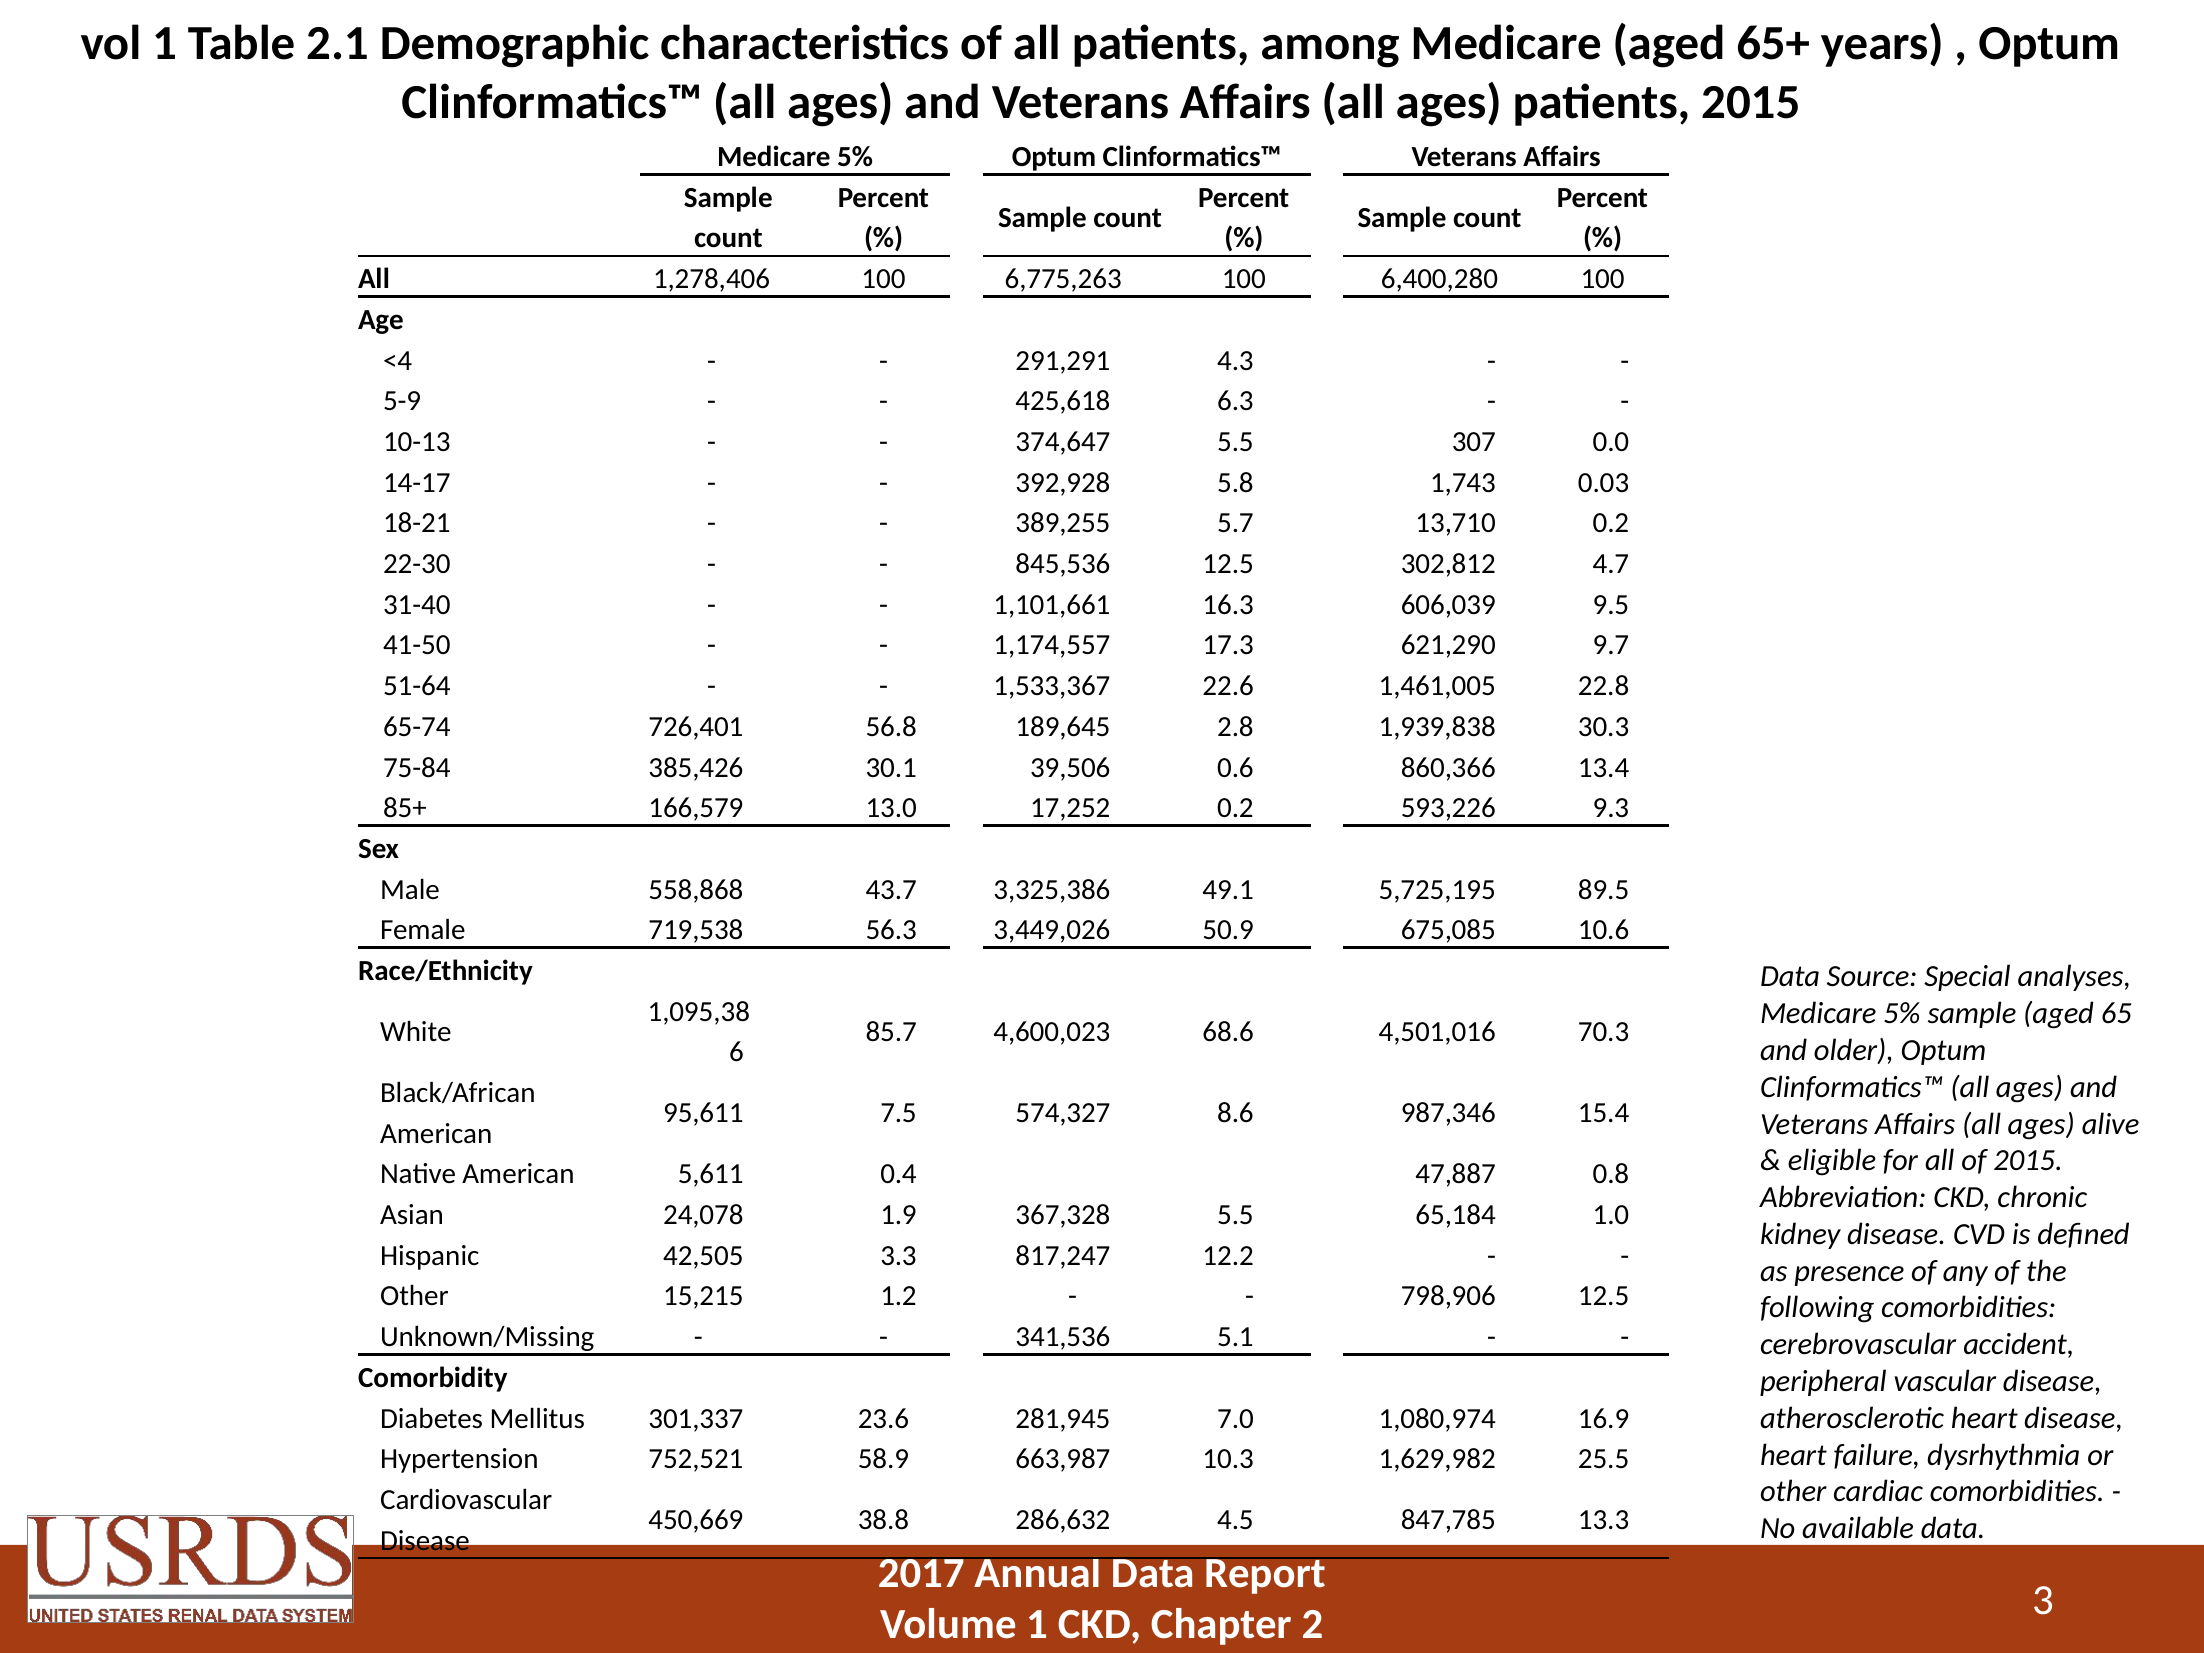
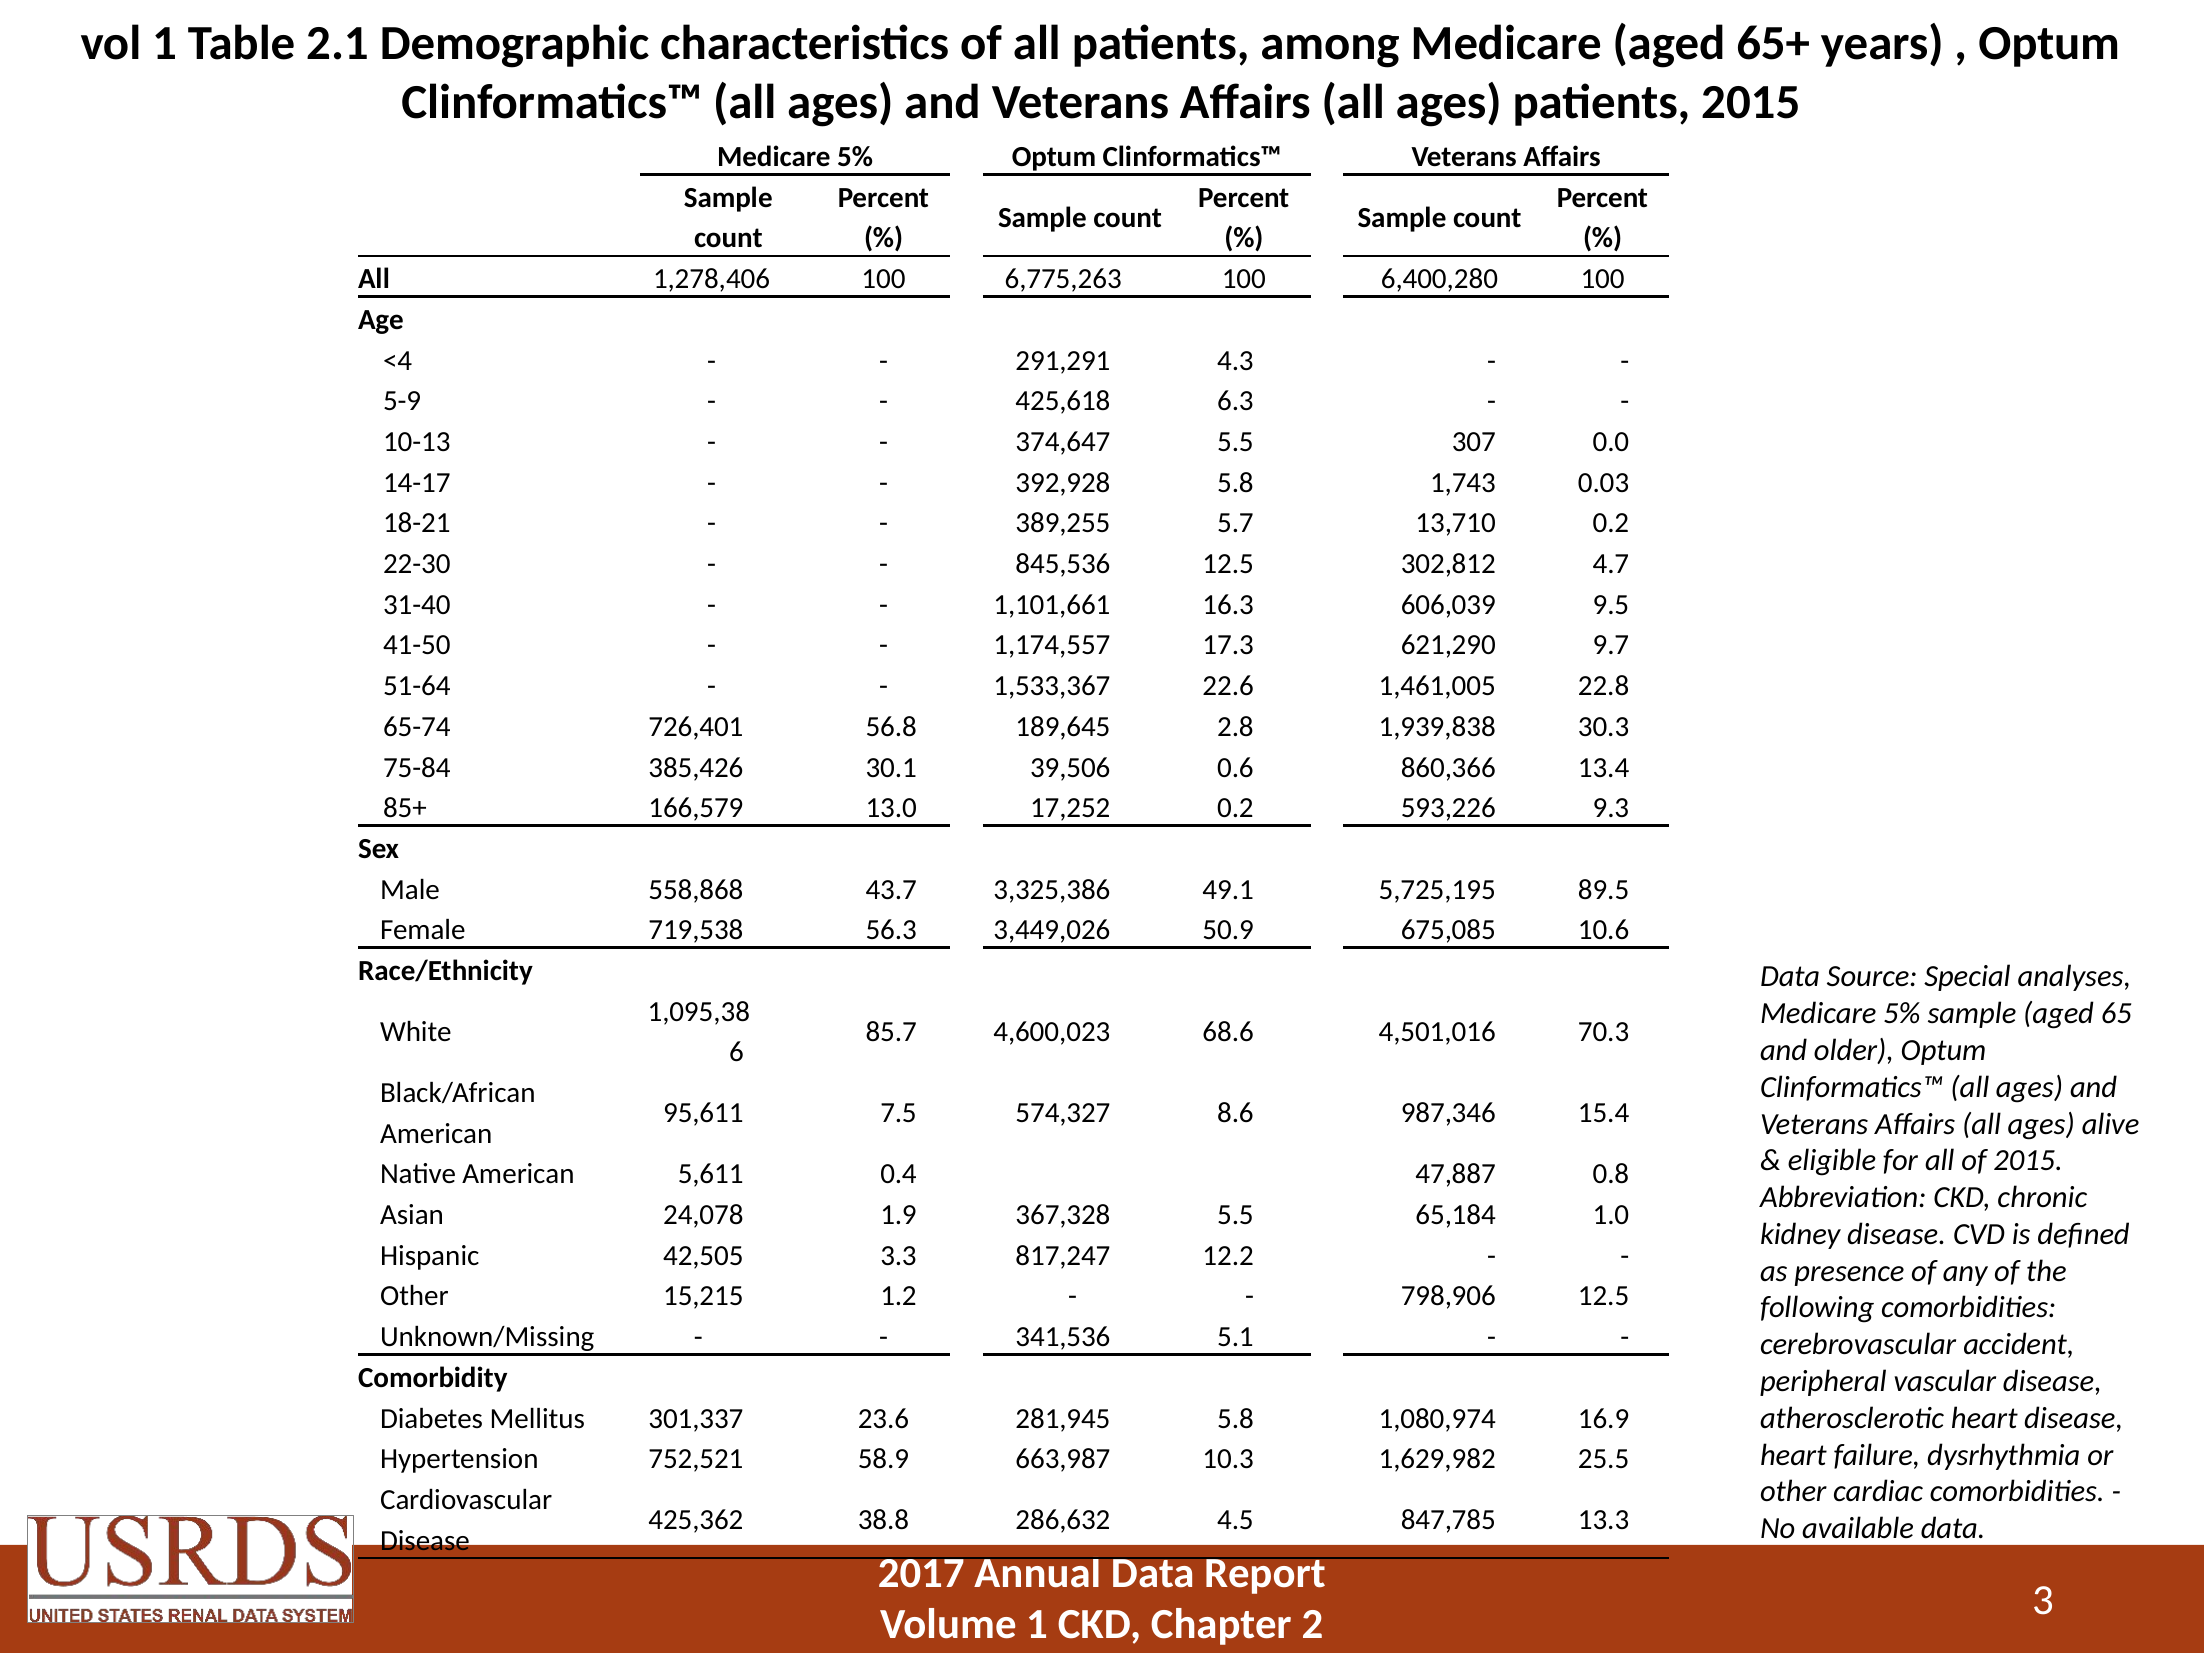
281,945 7.0: 7.0 -> 5.8 (1235, 1418)
450,669: 450,669 -> 425,362 (696, 1520)
